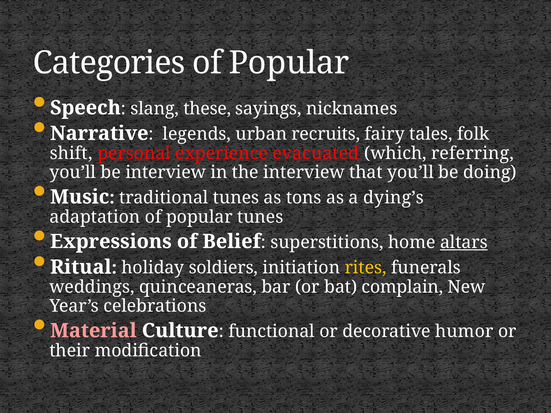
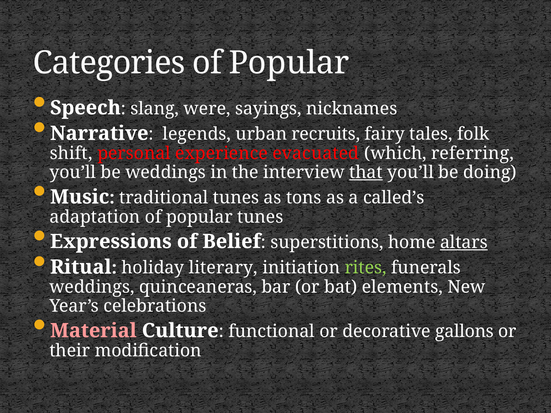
these: these -> were (207, 109)
be interview: interview -> weddings (166, 172)
that underline: none -> present (366, 172)
dying’s: dying’s -> called’s (394, 198)
soldiers: soldiers -> literary (223, 268)
rites colour: yellow -> light green (366, 268)
complain: complain -> elements (402, 287)
humor: humor -> gallons (464, 332)
